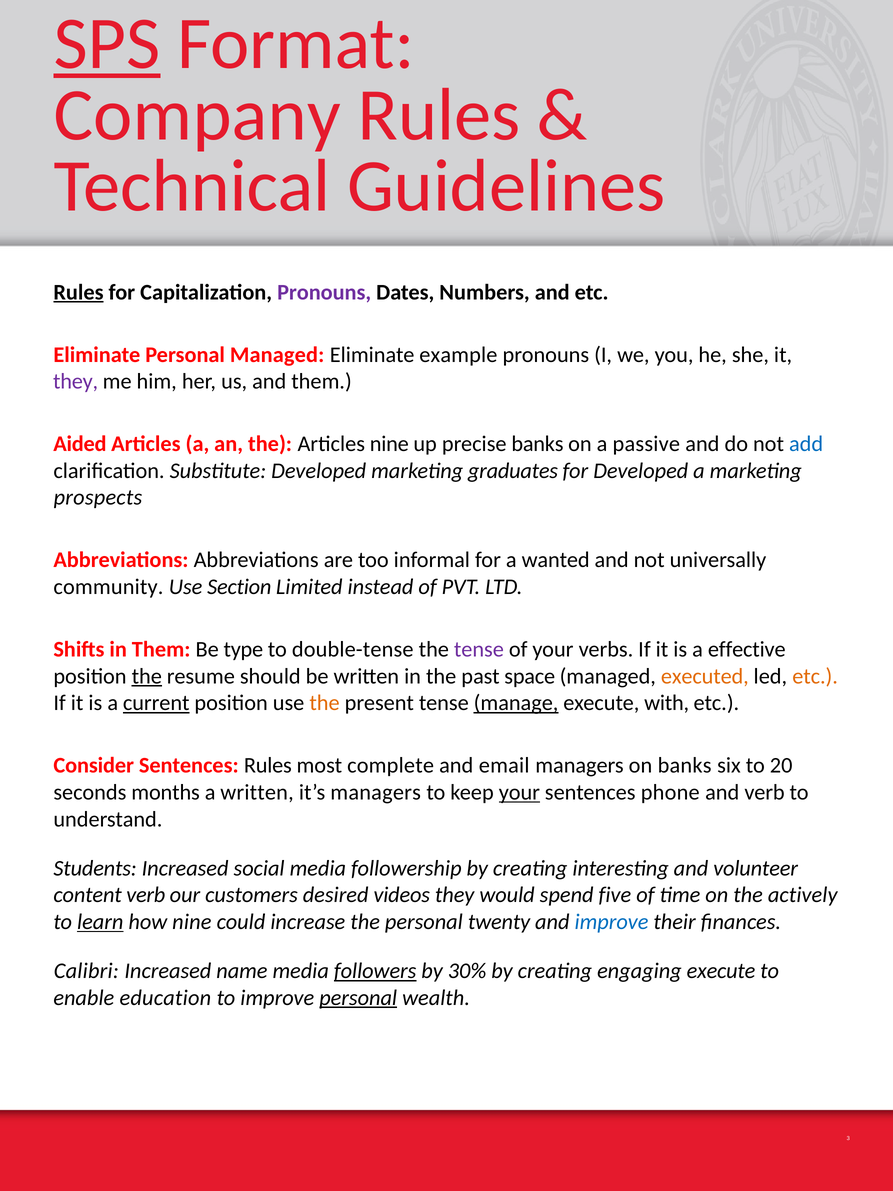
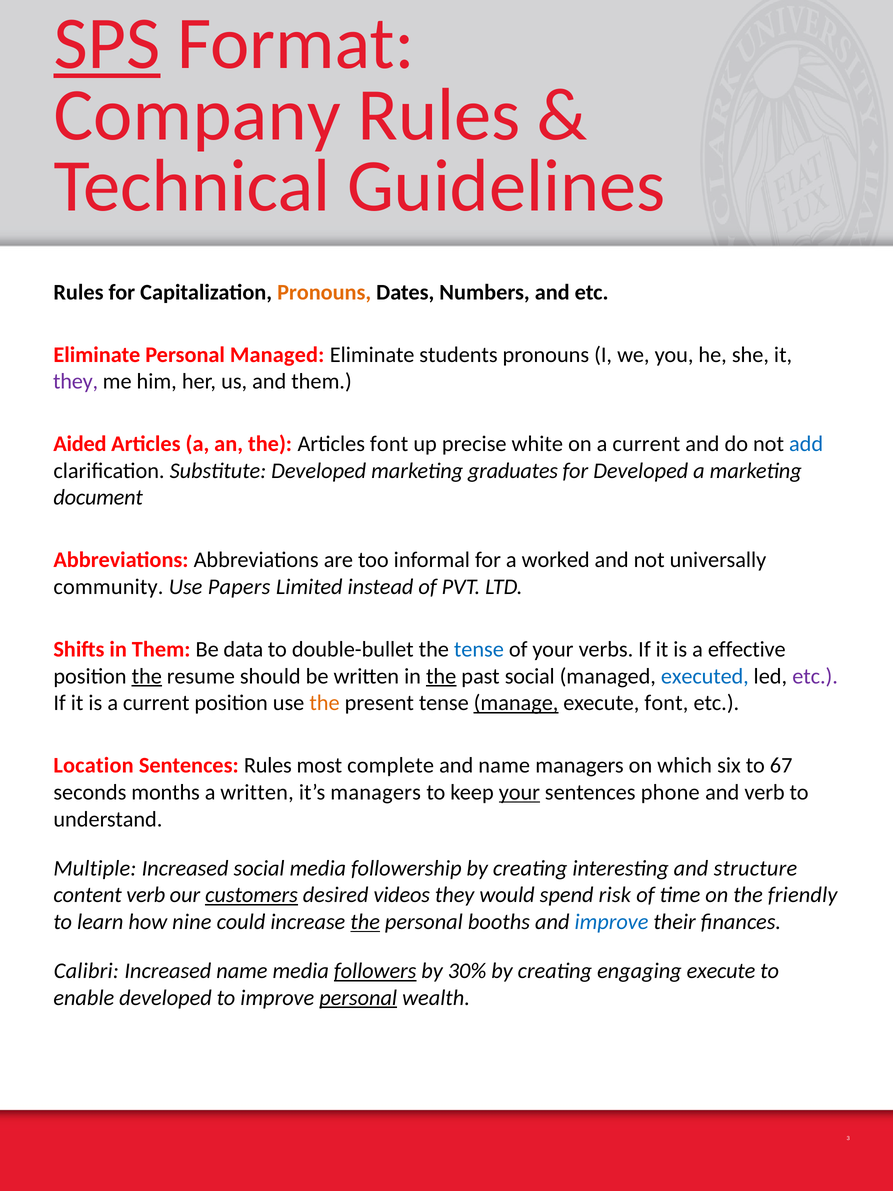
Rules underline: present -> none (78, 292)
Pronouns colour: purple -> orange (324, 292)
example: example -> students (458, 355)
Articles nine: nine -> font (389, 444)
precise banks: banks -> white (537, 444)
on a passive: passive -> current (646, 444)
prospects: prospects -> document (98, 497)
wanted: wanted -> worked (556, 560)
Section: Section -> Papers (239, 587)
type: type -> data (243, 649)
double-tense: double-tense -> double-bullet (353, 649)
tense colour: purple -> blue (479, 649)
the underline: none -> present (441, 676)
past space: space -> social (530, 676)
executed colour: orange -> blue (705, 676)
etc colour: orange -> purple (815, 676)
current underline: present -> none (156, 703)
execute with: with -> font (666, 703)
Consider: Consider -> Location (94, 765)
and email: email -> name (504, 765)
on banks: banks -> which (685, 765)
20: 20 -> 67 (781, 765)
Students: Students -> Multiple (95, 868)
volunteer: volunteer -> structure (755, 868)
customers underline: none -> present (252, 895)
five: five -> risk (615, 895)
actively: actively -> friendly (803, 895)
learn underline: present -> none (100, 922)
the underline: none -> present (365, 922)
twenty: twenty -> booths (499, 922)
enable education: education -> developed (165, 998)
